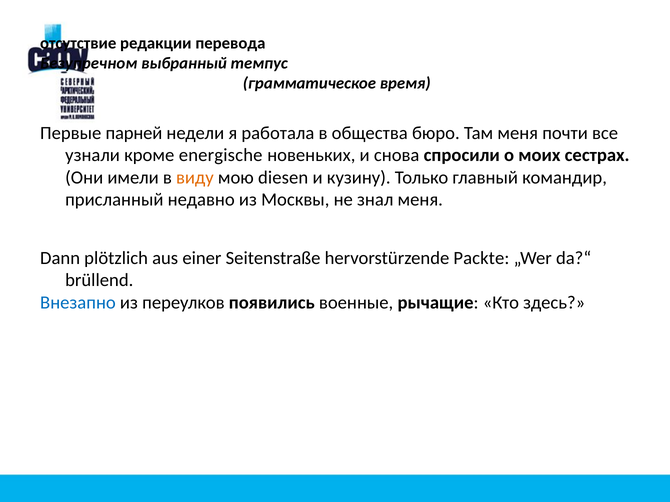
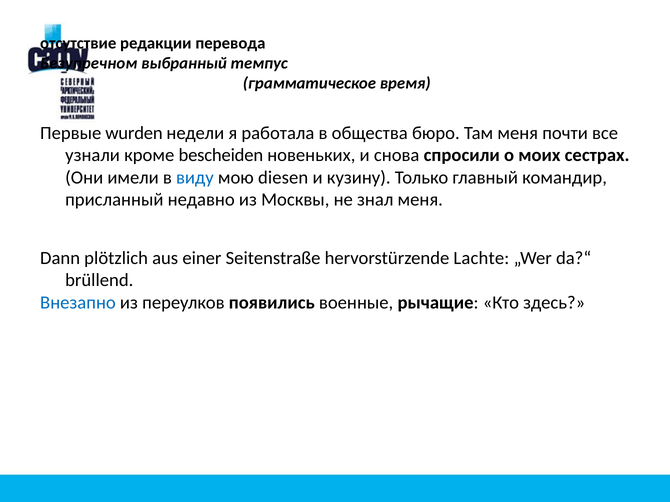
парней: парней -> wurden (134, 133)
energische: energische -> bescheiden (221, 155)
виду colour: orange -> blue (195, 178)
Packte: Packte -> Lachte (481, 258)
